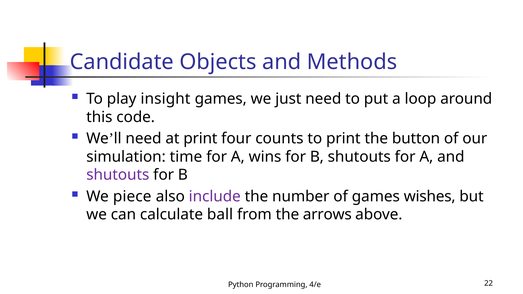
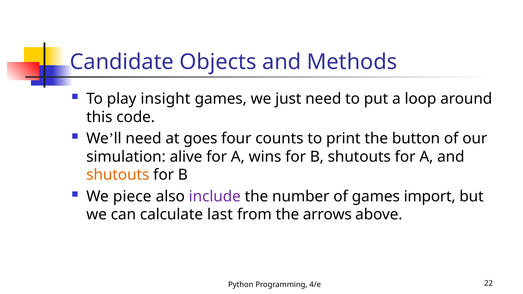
at print: print -> goes (200, 138)
time: time -> alive (186, 157)
shutouts colour: purple -> orange (118, 175)
wishes: wishes -> import (430, 196)
ball: ball -> last (220, 215)
